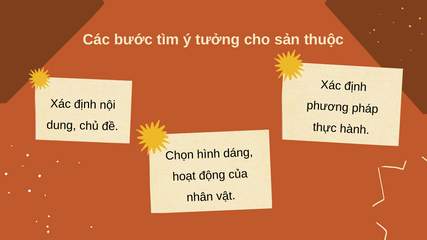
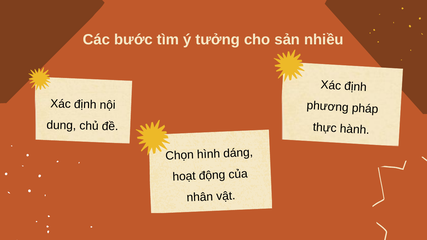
thuộc: thuộc -> nhiều (324, 40)
